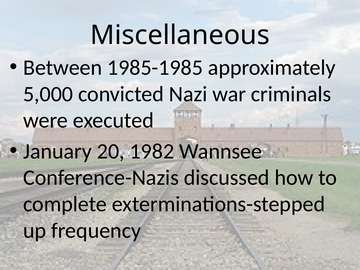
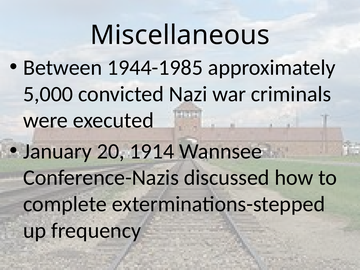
1985-1985: 1985-1985 -> 1944-1985 (155, 68)
1982: 1982 -> 1914 (152, 151)
